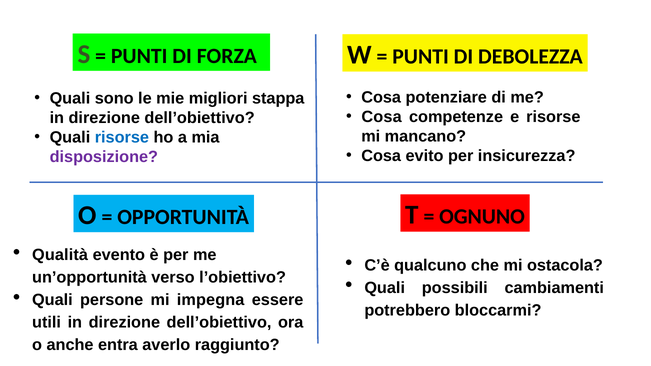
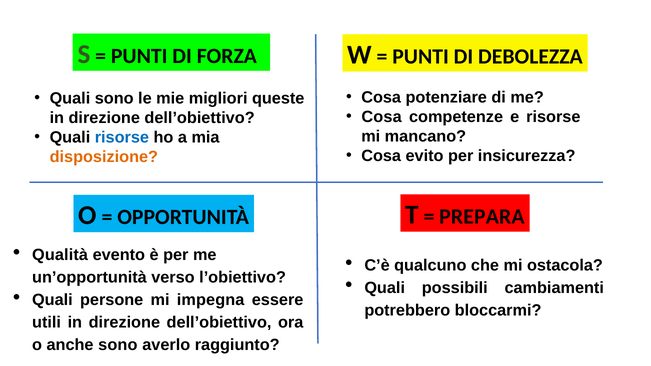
stappa: stappa -> queste (278, 98)
disposizione colour: purple -> orange (104, 157)
OGNUNO: OGNUNO -> PREPARA (482, 217)
anche entra: entra -> sono (118, 345)
